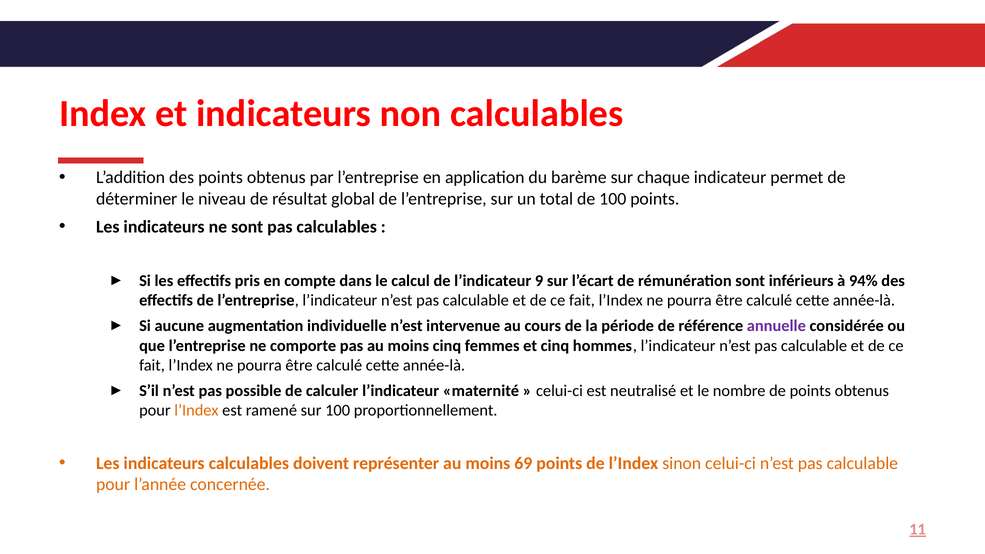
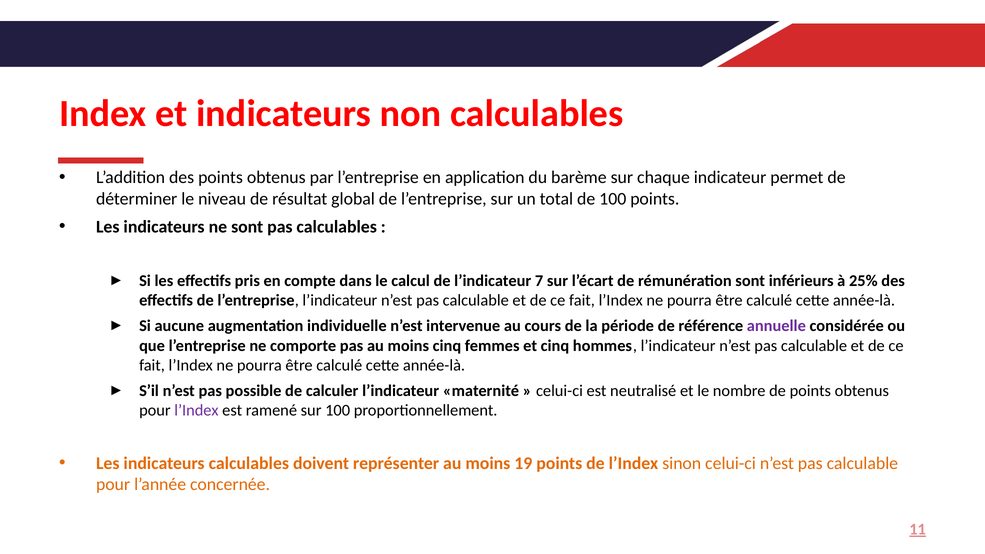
9: 9 -> 7 (539, 281)
94%: 94% -> 25% (863, 281)
l’Index colour: orange -> purple (196, 411)
69: 69 -> 19 (523, 463)
